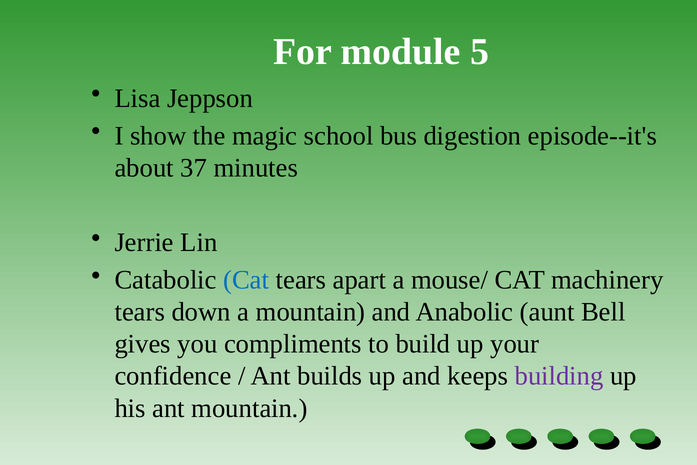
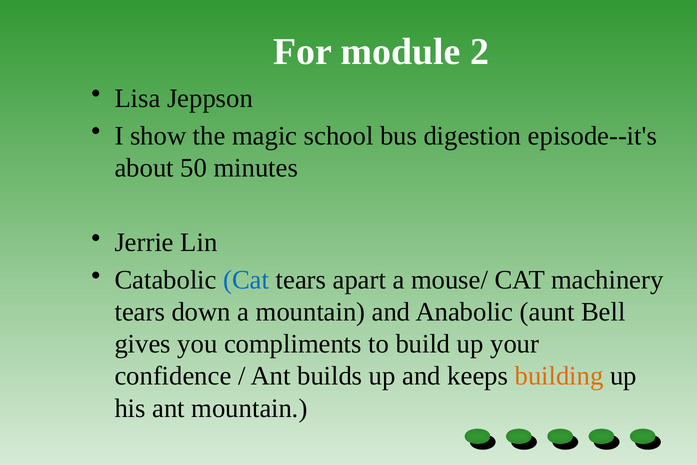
5: 5 -> 2 (480, 52)
37: 37 -> 50 (194, 168)
building colour: purple -> orange (559, 376)
